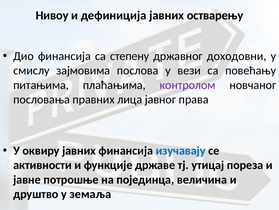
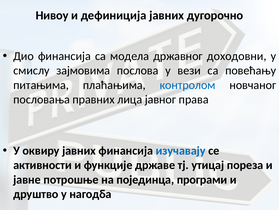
остварењу: остварењу -> дугорочно (215, 15)
степену: степену -> модела (130, 56)
контролом colour: purple -> blue (188, 85)
величина: величина -> програми (202, 179)
земаља: земаља -> нагодба (90, 193)
